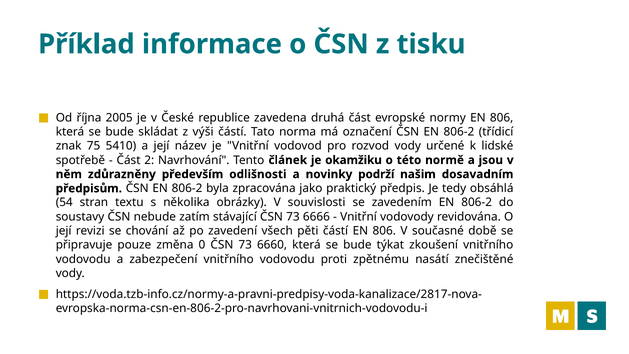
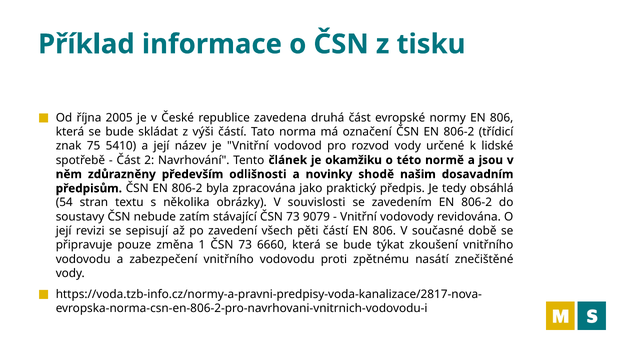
podrží: podrží -> shodě (376, 174)
6666: 6666 -> 9079 (316, 217)
chování: chování -> sepisují (147, 231)
0: 0 -> 1 (202, 245)
